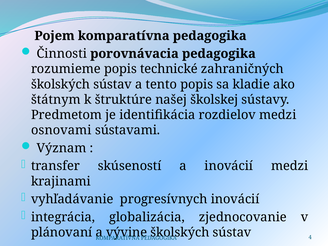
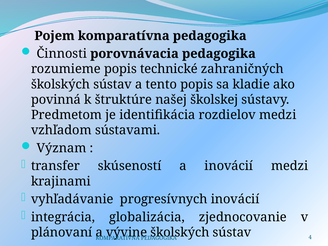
štátnym: štátnym -> povinná (56, 100)
osnovami: osnovami -> vzhľadom (61, 130)
